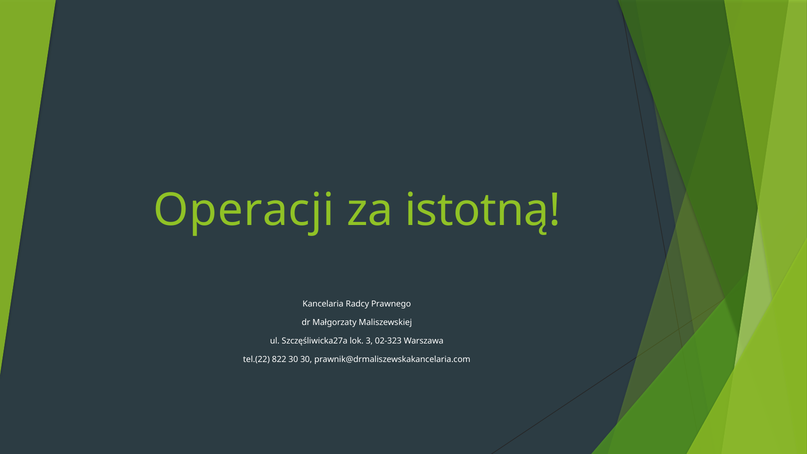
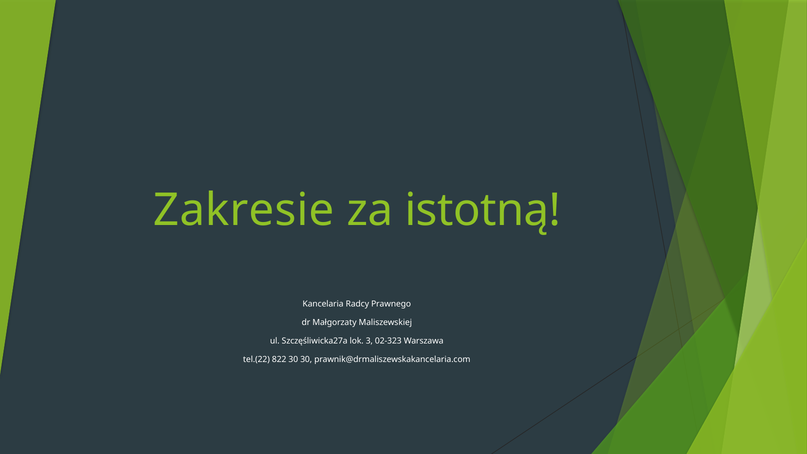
Operacji: Operacji -> Zakresie (244, 210)
